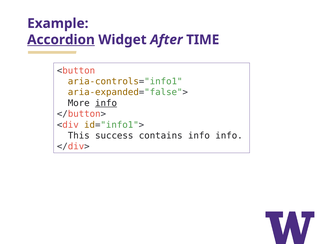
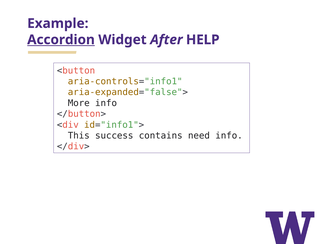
TIME: TIME -> HELP (203, 40)
info underline: present -> none (106, 103)
contains info: info -> need (199, 136)
